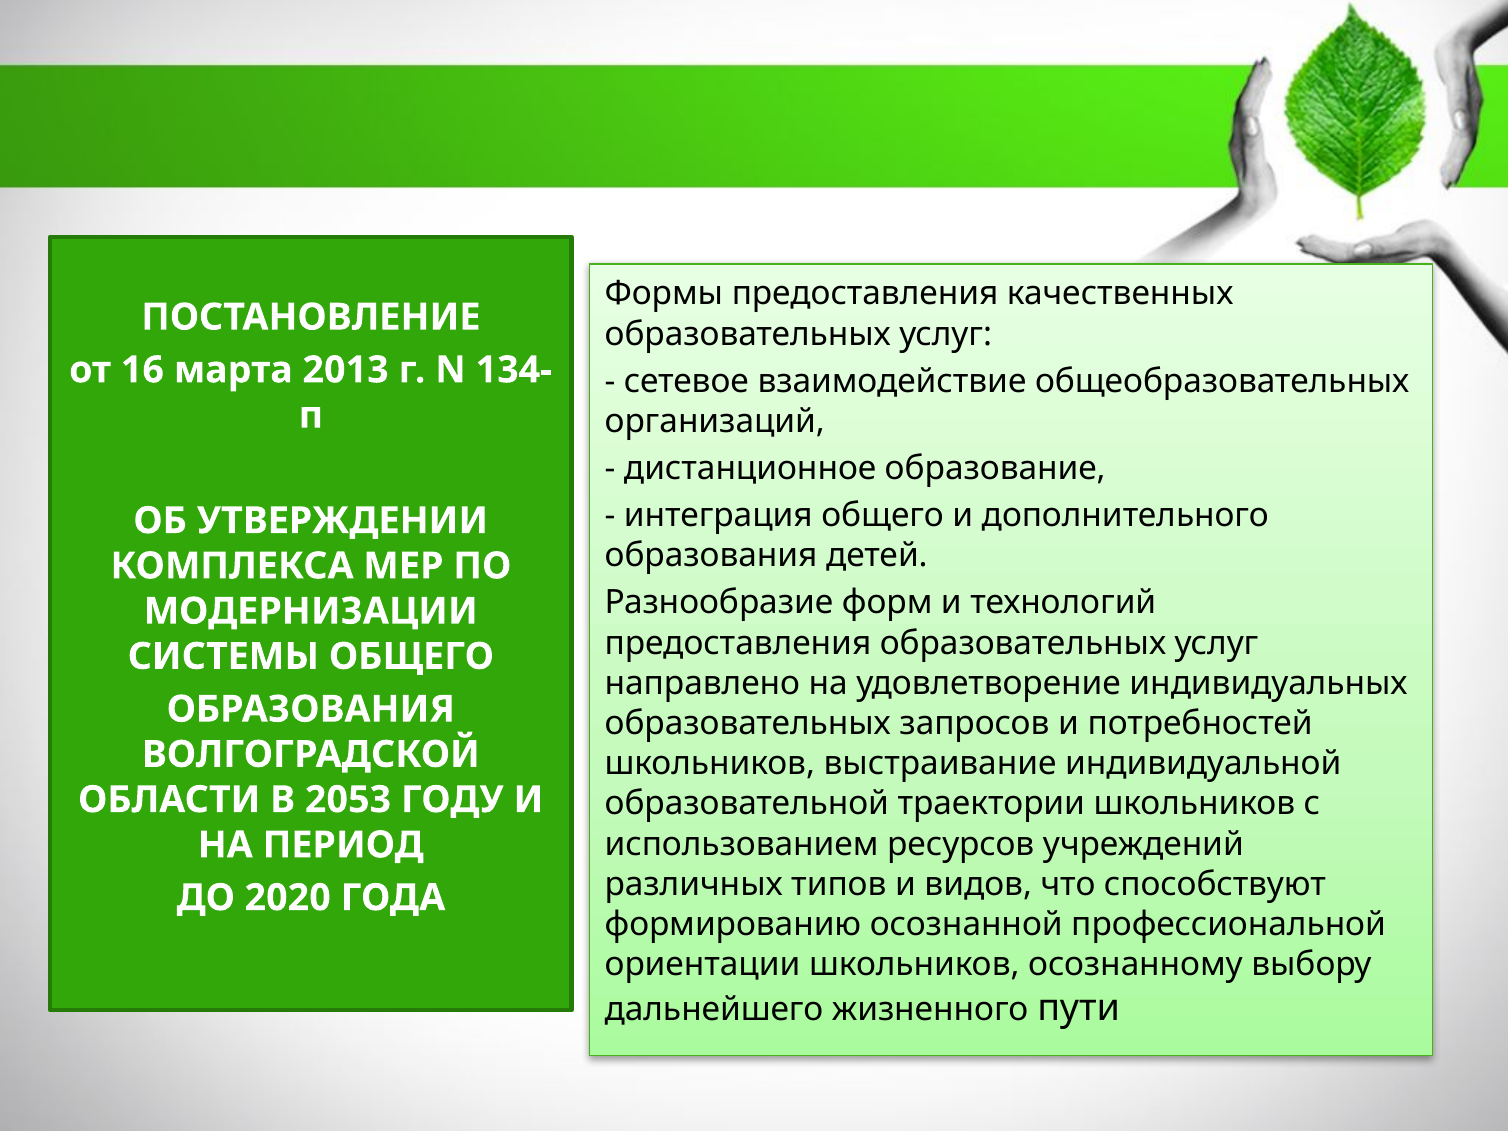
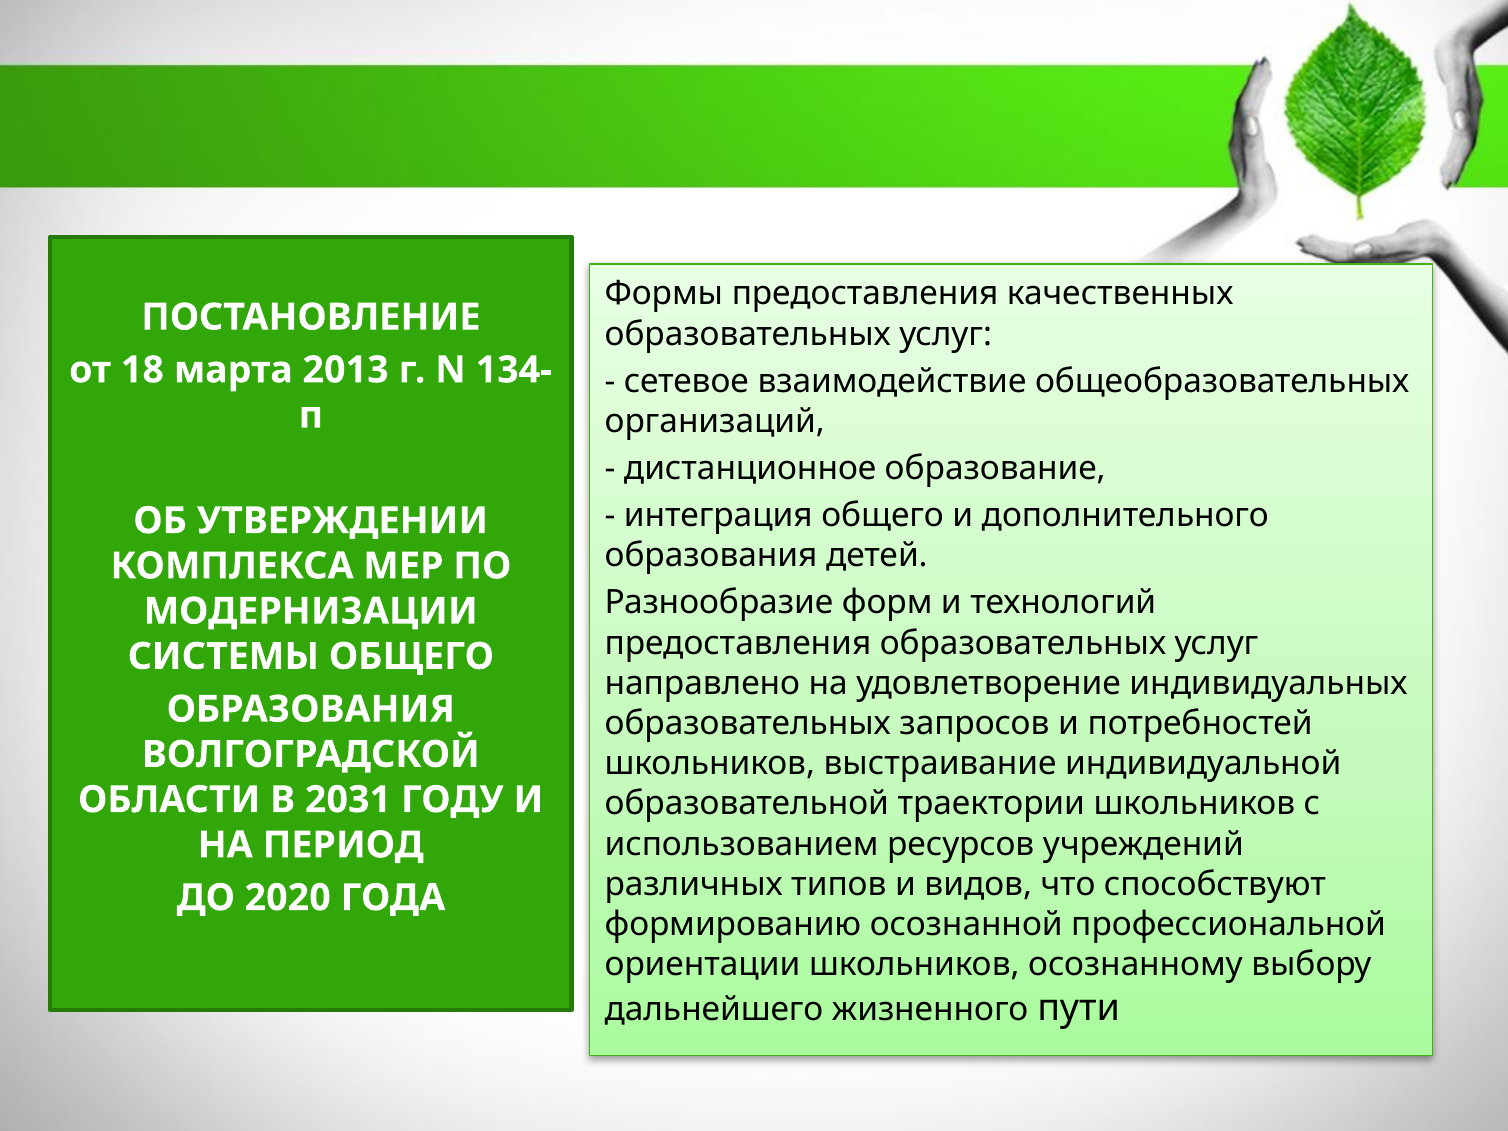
16: 16 -> 18 (142, 370)
2053: 2053 -> 2031 (348, 800)
